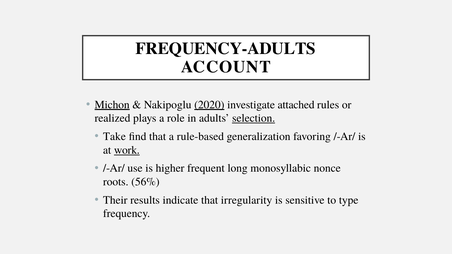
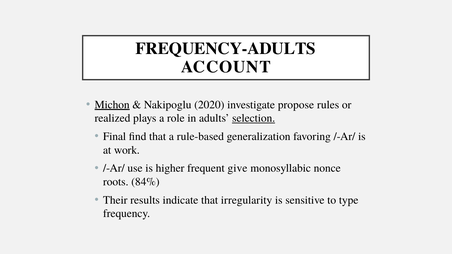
2020 underline: present -> none (209, 105)
attached: attached -> propose (296, 105)
Take: Take -> Final (115, 137)
work underline: present -> none (127, 150)
long: long -> give (237, 168)
56%: 56% -> 84% (145, 182)
